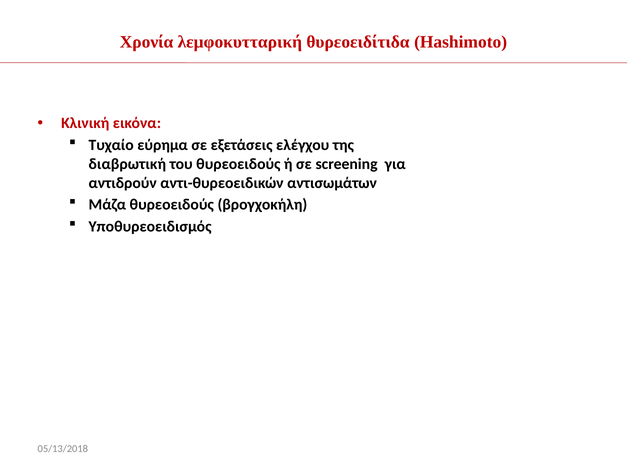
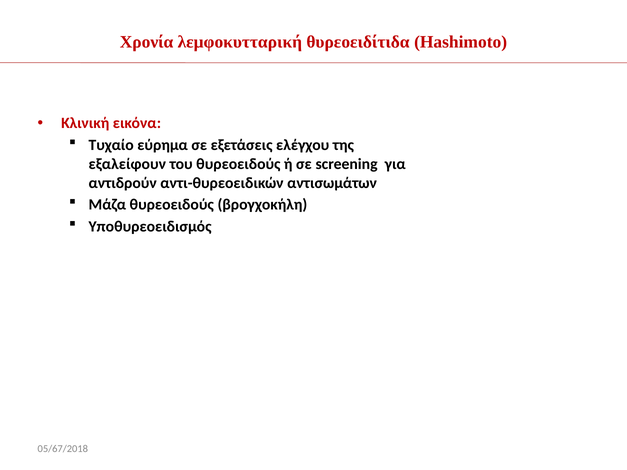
διαβρωτική: διαβρωτική -> εξαλείφουν (127, 164)
05/13/2018: 05/13/2018 -> 05/67/2018 (63, 449)
